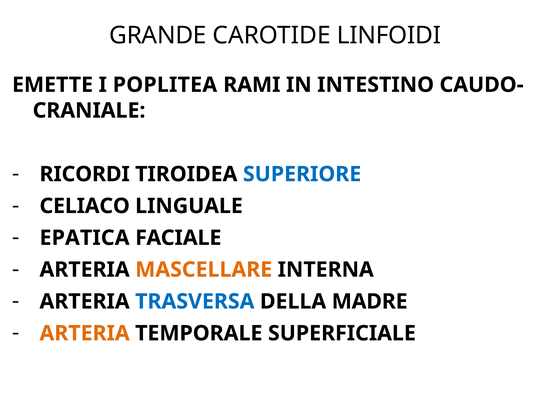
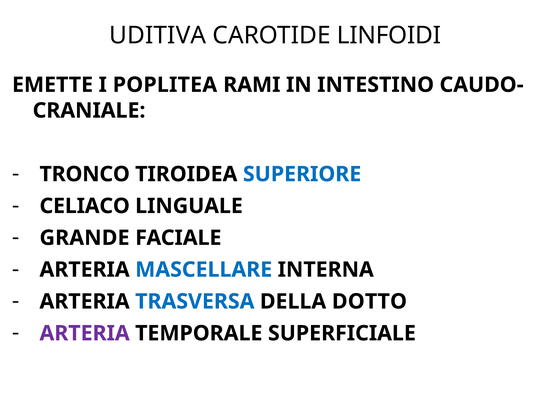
GRANDE: GRANDE -> UDITIVA (158, 35)
RICORDI: RICORDI -> TRONCO (85, 174)
EPATICA: EPATICA -> GRANDE (85, 238)
MASCELLARE colour: orange -> blue (204, 269)
MADRE: MADRE -> DOTTO (369, 301)
ARTERIA colour: orange -> purple (85, 333)
